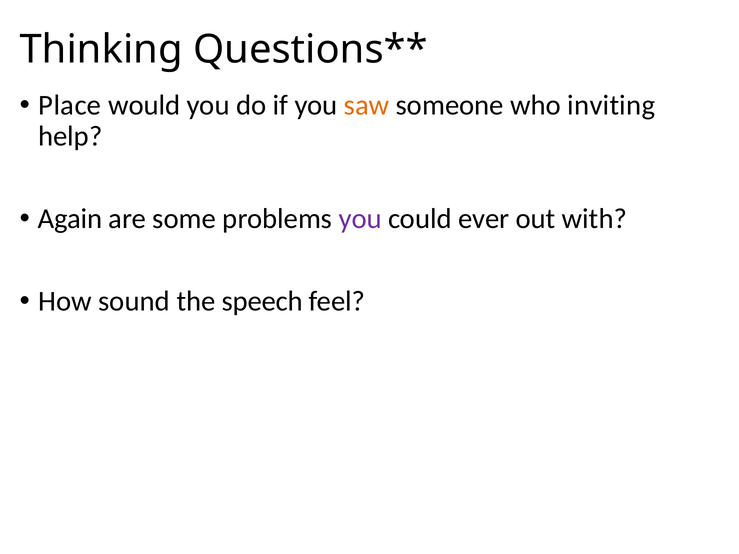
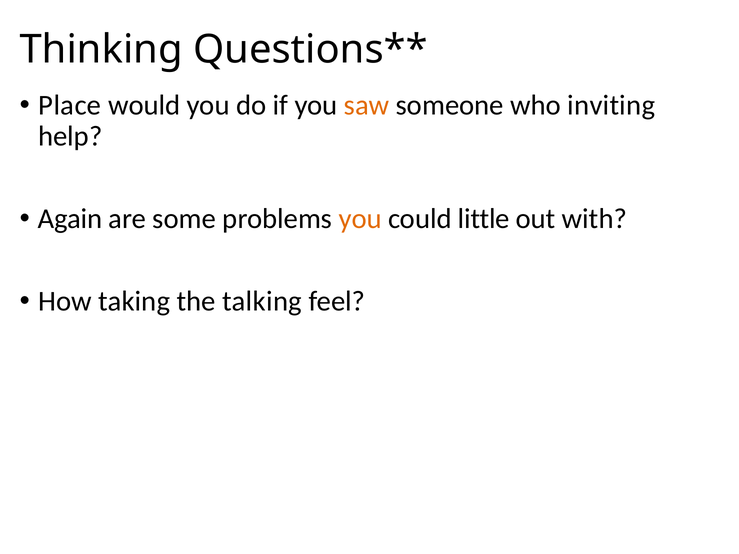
you colour: purple -> orange (360, 219)
ever: ever -> little (484, 219)
sound: sound -> taking (134, 302)
speech: speech -> talking (262, 302)
